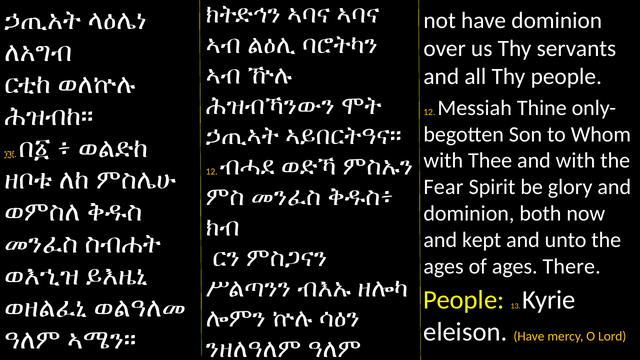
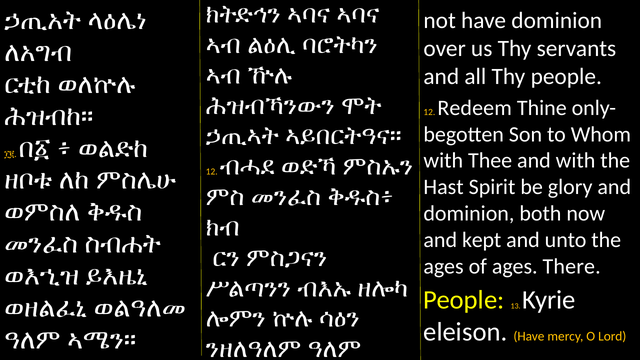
Messiah: Messiah -> Redeem (475, 108)
Fear: Fear -> Hast (444, 187)
